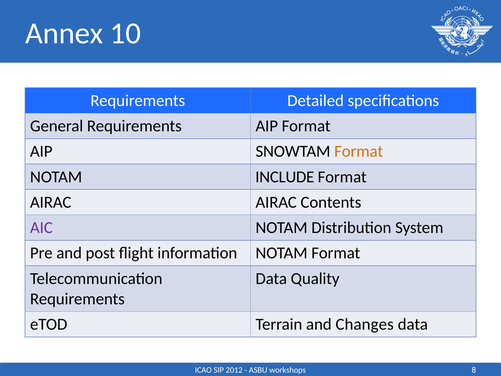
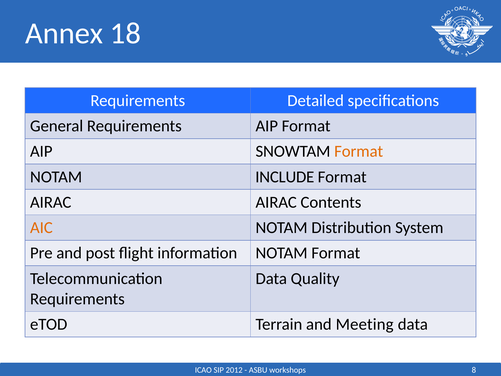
10: 10 -> 18 (125, 33)
AIC colour: purple -> orange (41, 228)
Changes: Changes -> Meeting (365, 324)
